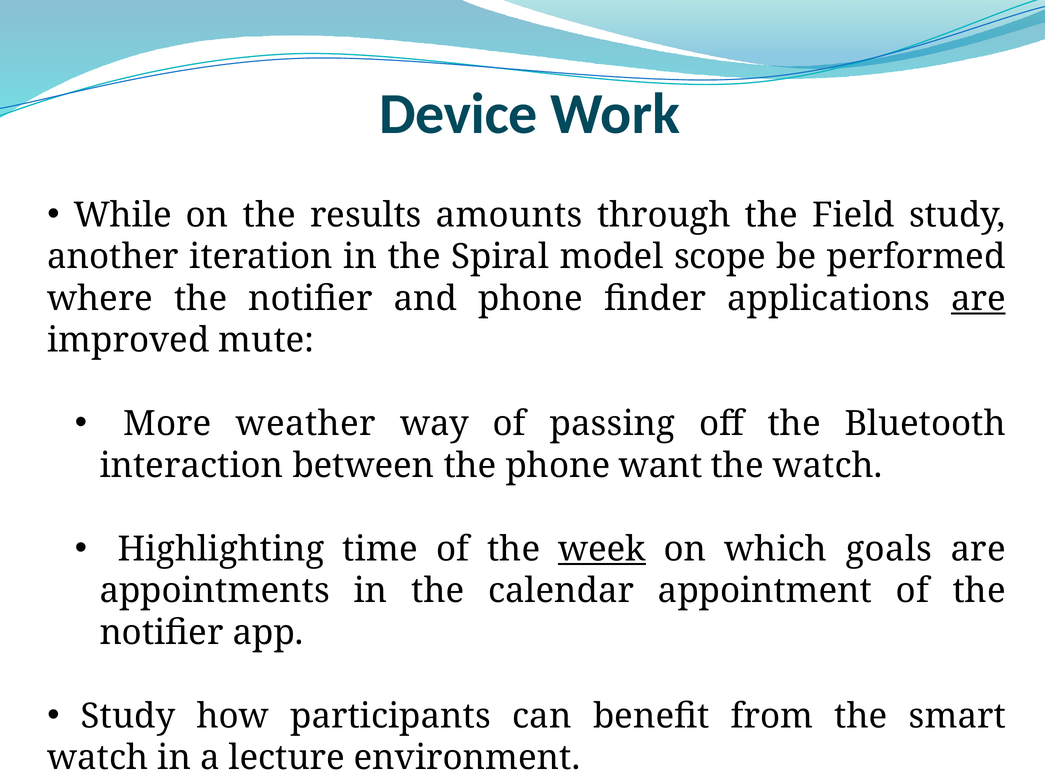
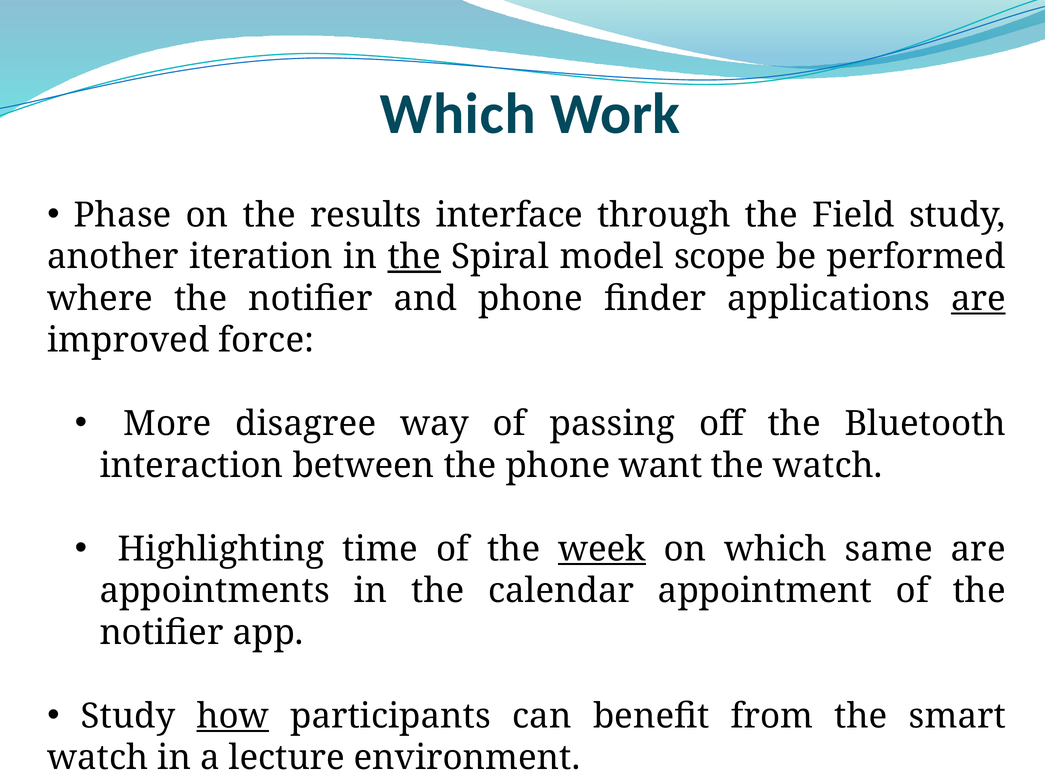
Device: Device -> Which (458, 114)
While: While -> Phase (123, 215)
amounts: amounts -> interface (509, 215)
the underline: none -> present (414, 257)
mute: mute -> force (266, 341)
weather: weather -> disagree (306, 424)
goals: goals -> same (889, 550)
how underline: none -> present (233, 717)
